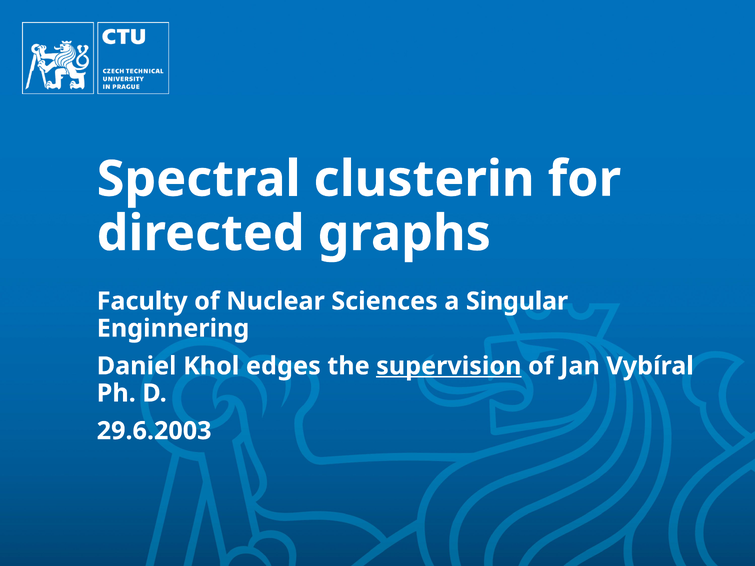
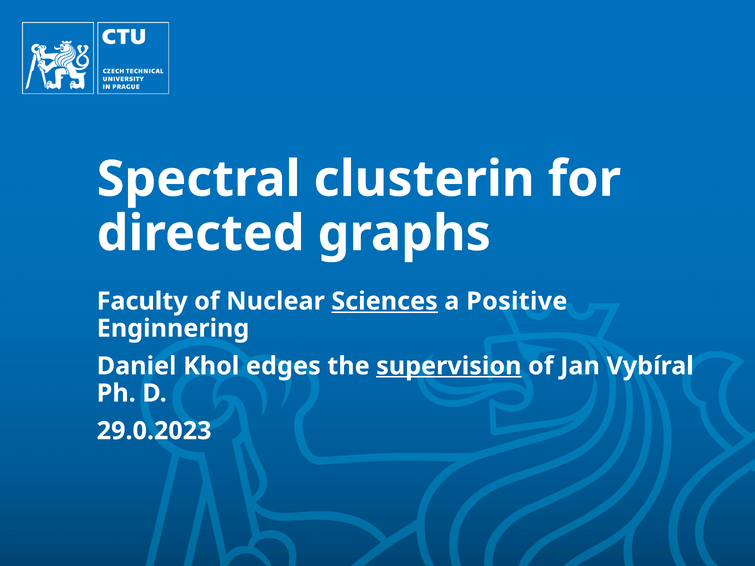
Sciences underline: none -> present (385, 301)
Singular: Singular -> Positive (517, 301)
29.6.2003: 29.6.2003 -> 29.0.2023 (154, 431)
